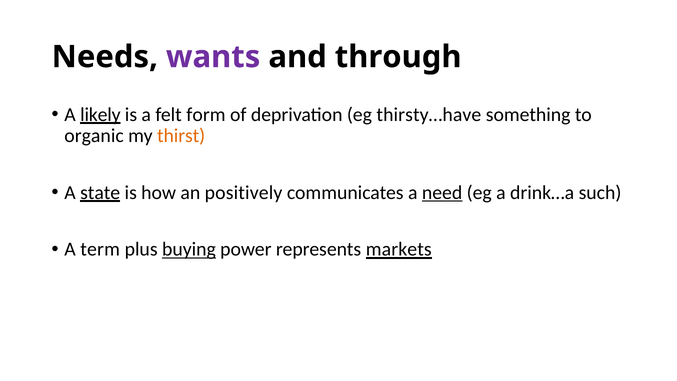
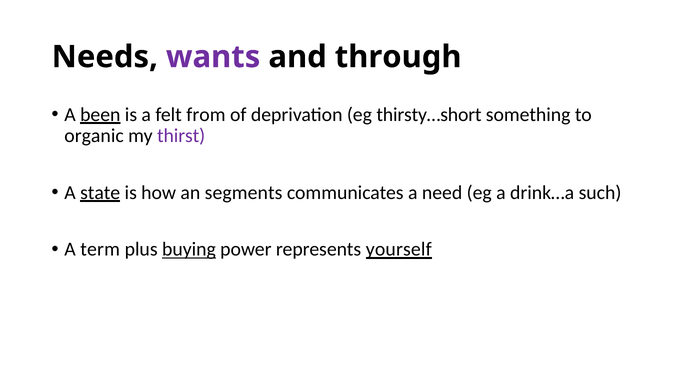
likely: likely -> been (100, 114)
form: form -> from (206, 114)
thirsty…have: thirsty…have -> thirsty…short (429, 114)
thirst colour: orange -> purple (181, 136)
positively: positively -> segments (244, 193)
need underline: present -> none (442, 193)
markets: markets -> yourself (399, 249)
